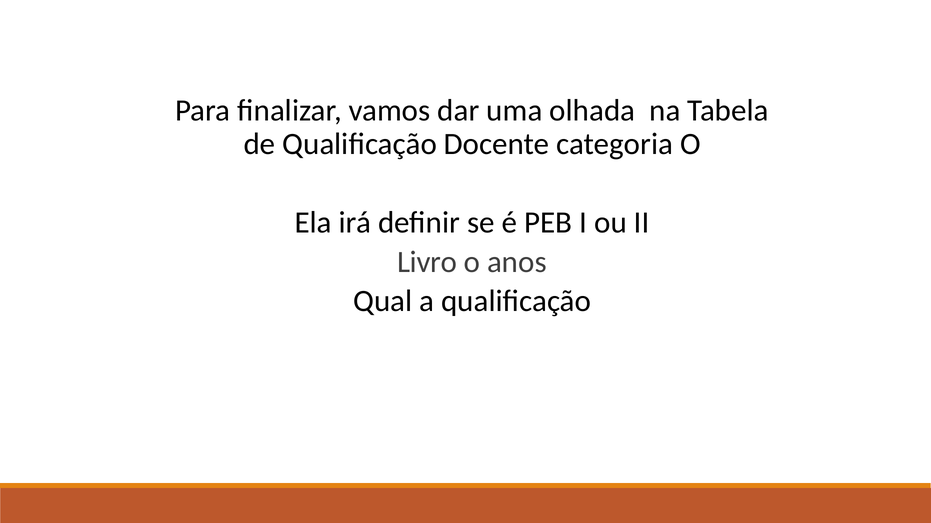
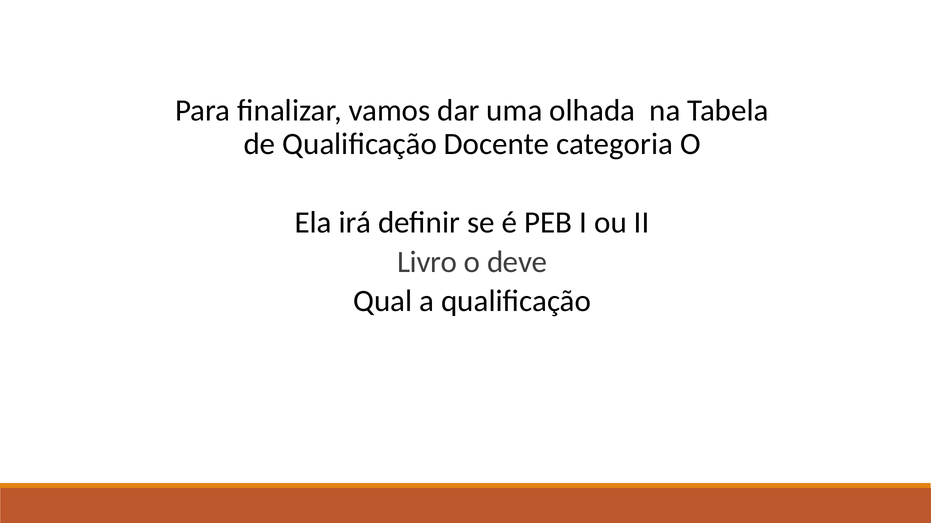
anos: anos -> deve (517, 262)
